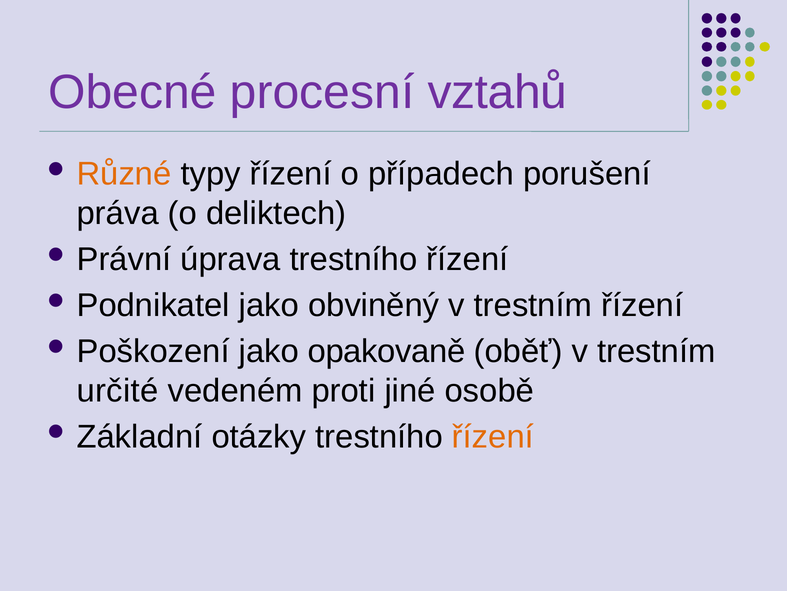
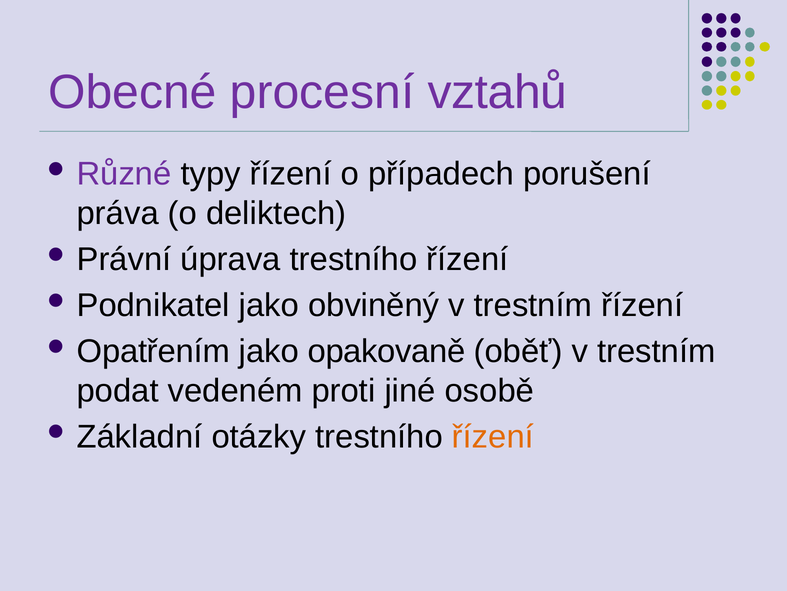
Různé colour: orange -> purple (124, 174)
Poškození: Poškození -> Opatřením (153, 351)
určité: určité -> podat (118, 390)
